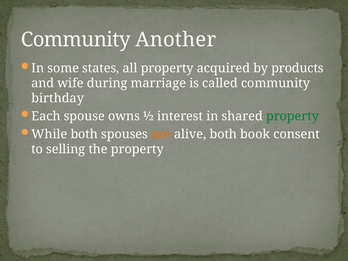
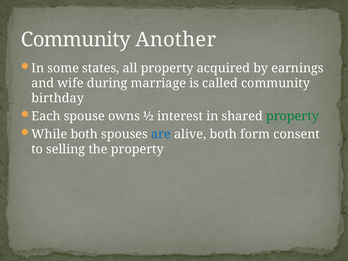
products: products -> earnings (297, 68)
are colour: orange -> blue (161, 134)
book: book -> form (255, 134)
